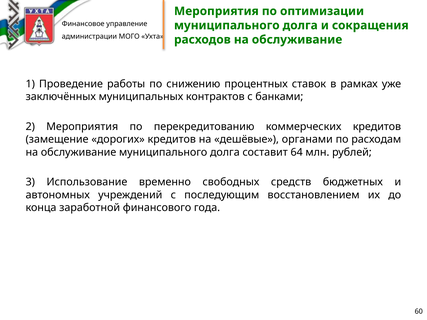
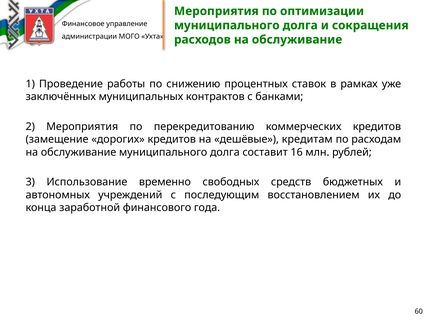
органами: органами -> кредитам (307, 140)
64: 64 -> 16 (297, 152)
